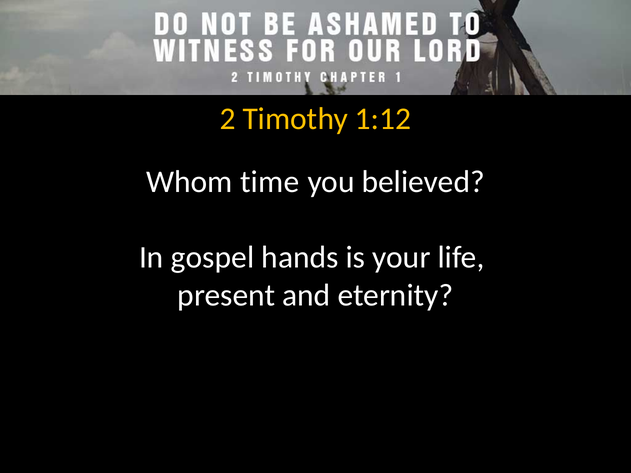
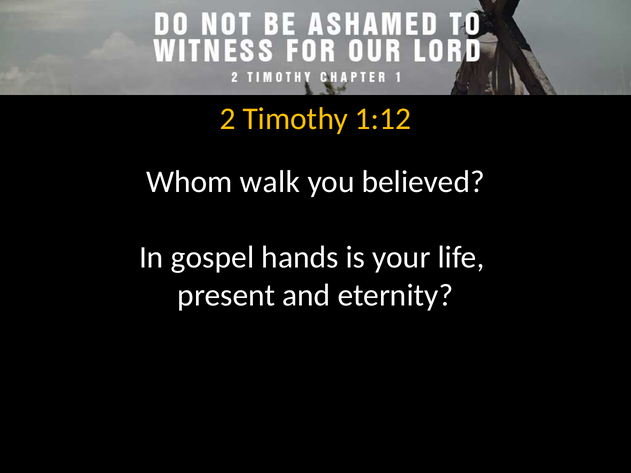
time: time -> walk (270, 182)
